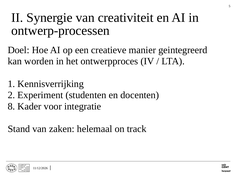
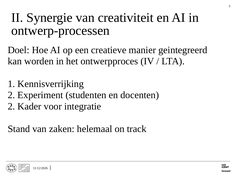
8: 8 -> 2 (11, 106)
